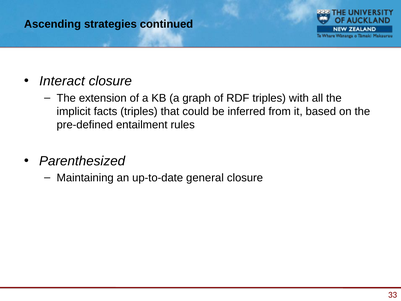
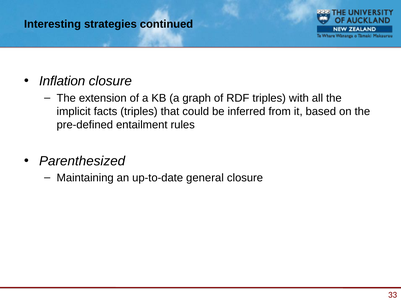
Ascending: Ascending -> Interesting (53, 24)
Interact: Interact -> Inflation (62, 81)
